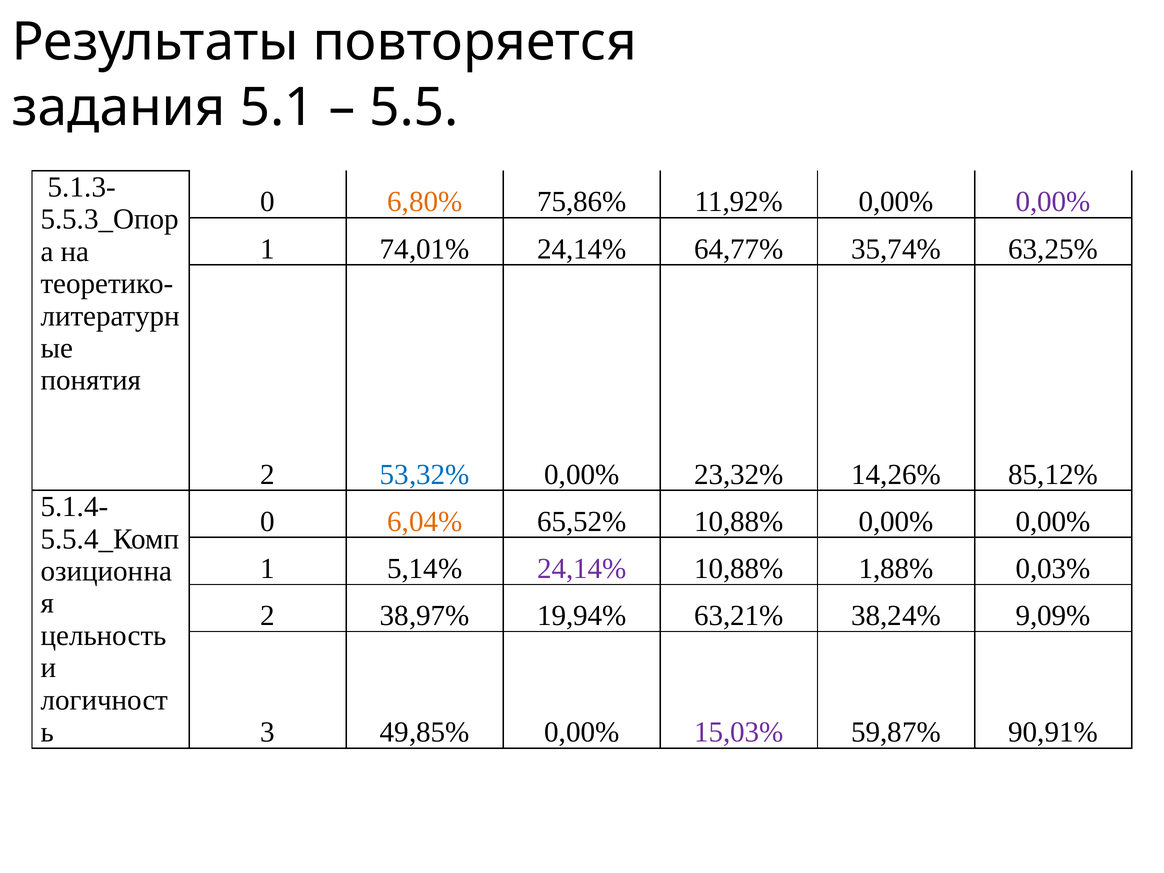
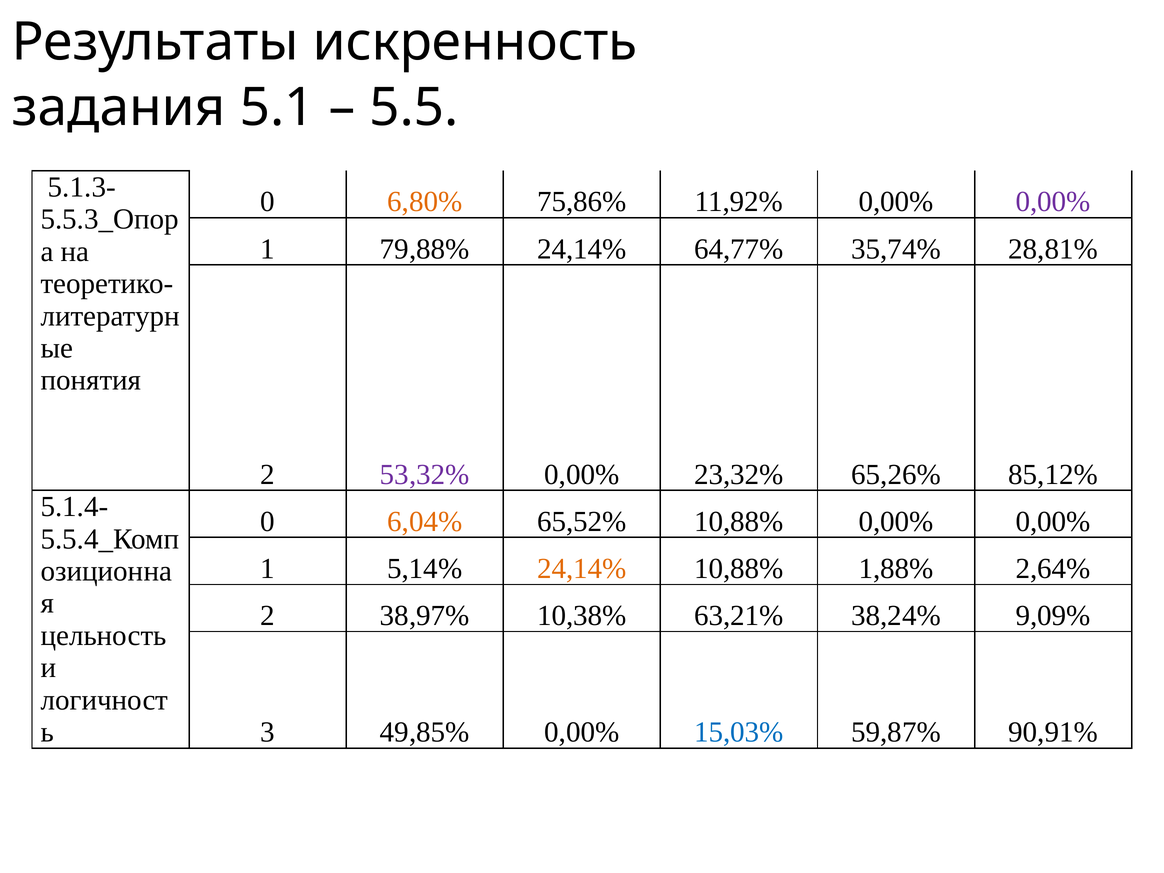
повторяется: повторяется -> искренность (475, 42)
74,01%: 74,01% -> 79,88% (425, 249)
63,25%: 63,25% -> 28,81% (1053, 249)
53,32% colour: blue -> purple (425, 475)
14,26%: 14,26% -> 65,26% (896, 475)
24,14% colour: purple -> orange (582, 569)
0,03%: 0,03% -> 2,64% (1053, 569)
19,94%: 19,94% -> 10,38% (582, 616)
15,03% colour: purple -> blue (739, 732)
